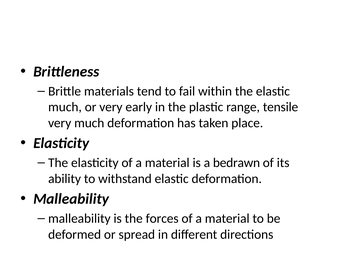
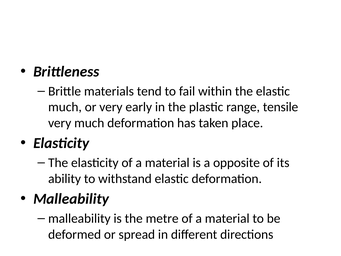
bedrawn: bedrawn -> opposite (236, 163)
forces: forces -> metre (162, 218)
